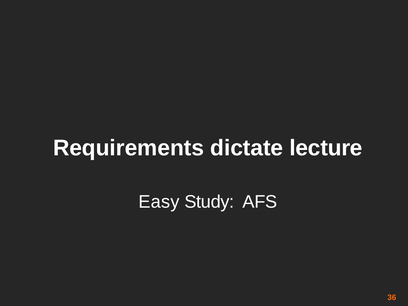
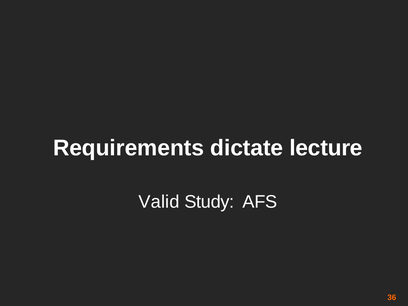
Easy: Easy -> Valid (159, 202)
